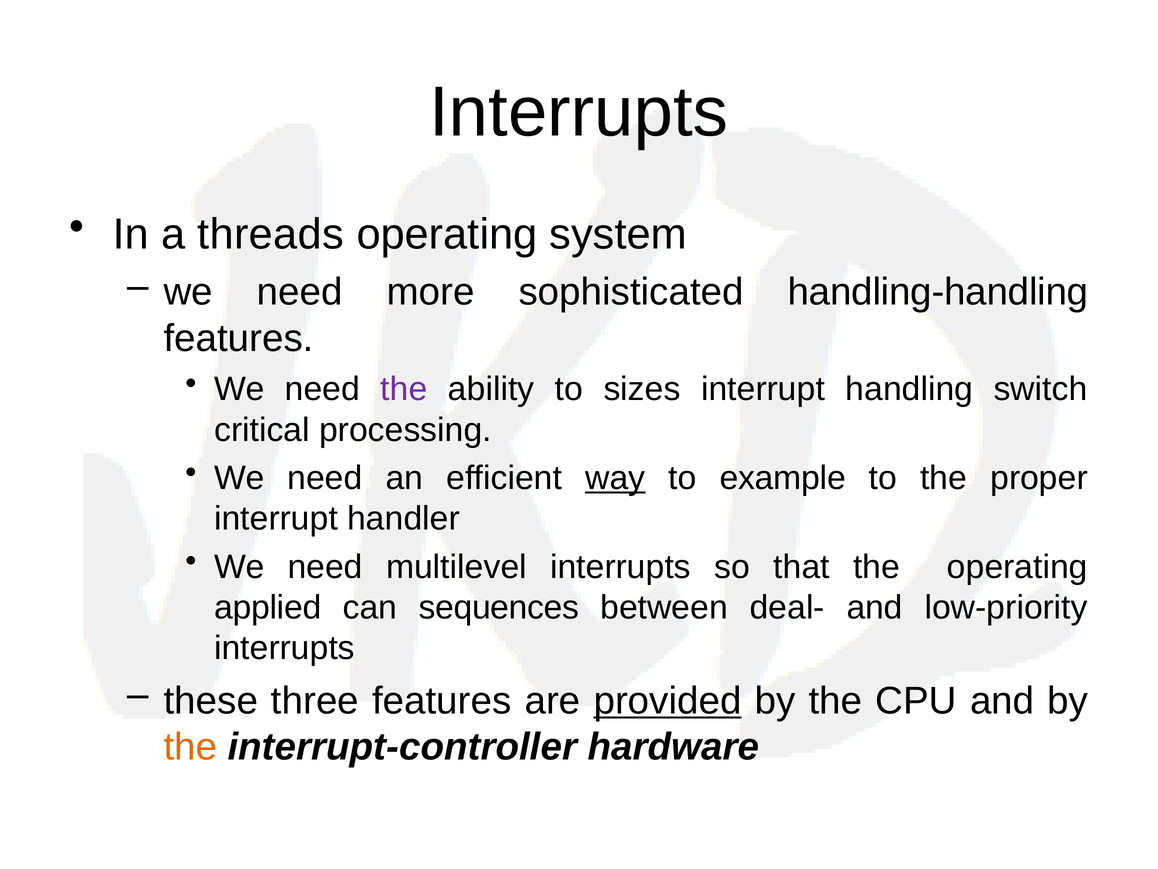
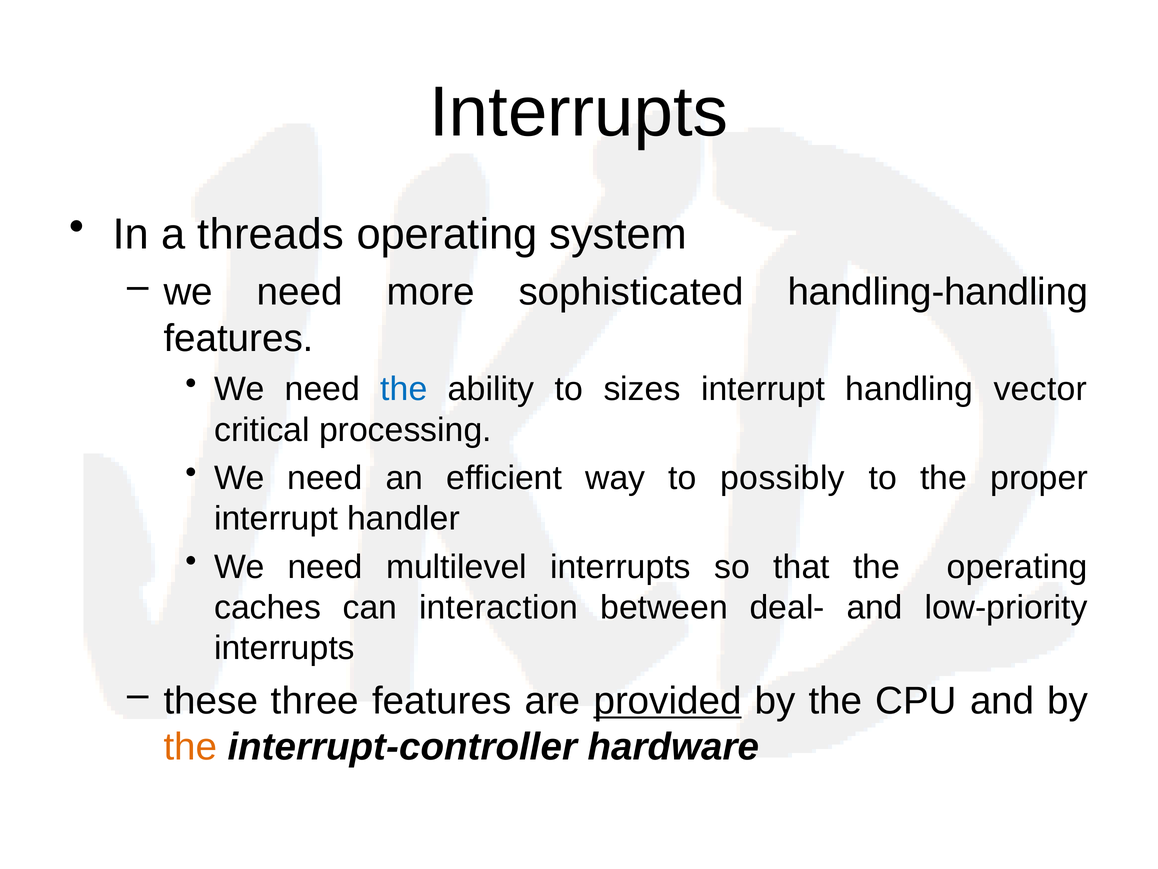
the colour: purple -> blue (404, 389)
switch: switch -> vector (1040, 389)
way underline: present -> none (615, 478)
example: example -> possibly (783, 478)
applied: applied -> caches (268, 607)
sequences: sequences -> interaction (499, 607)
